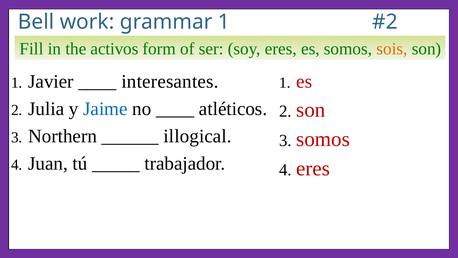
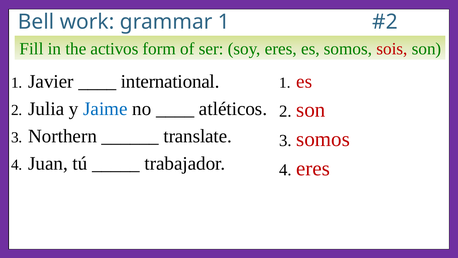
sois colour: orange -> red (392, 49)
interesantes: interesantes -> international (170, 81)
illogical: illogical -> translate (198, 136)
